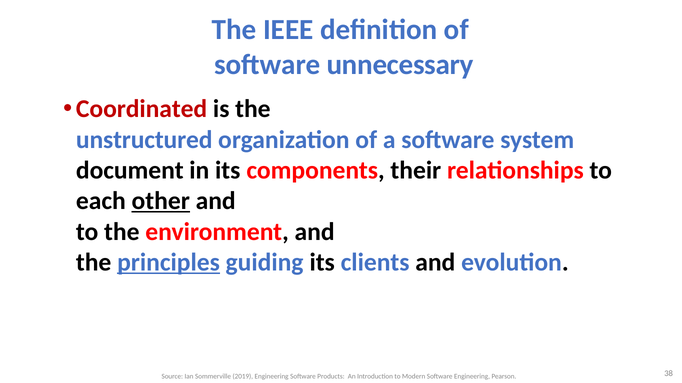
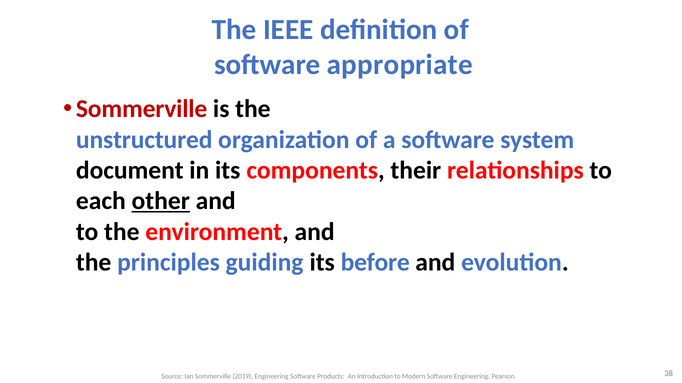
unnecessary: unnecessary -> appropriate (400, 65)
Coordinated: Coordinated -> Sommerville (142, 109)
principles underline: present -> none (169, 263)
clients: clients -> before (375, 263)
